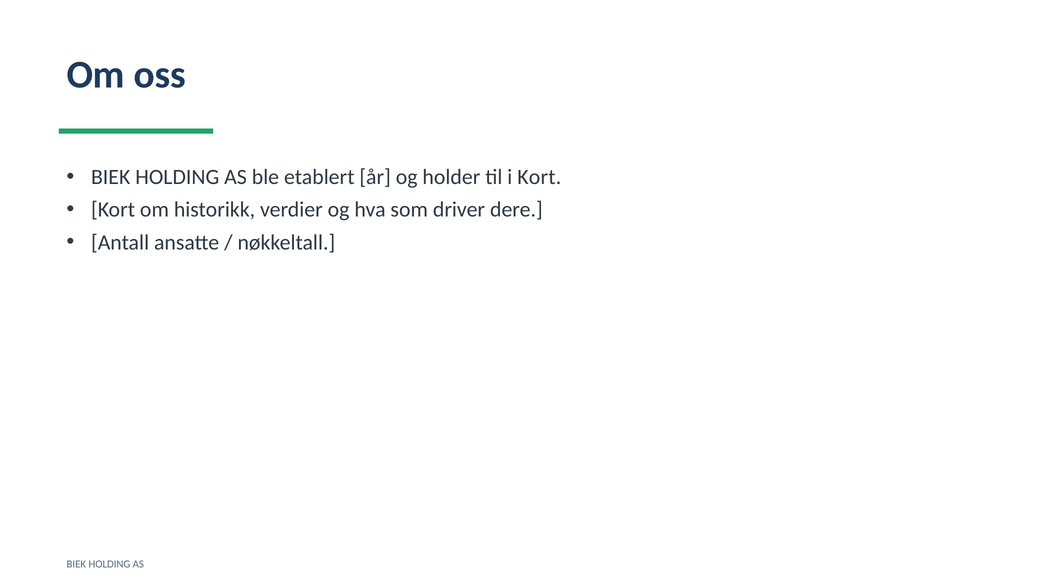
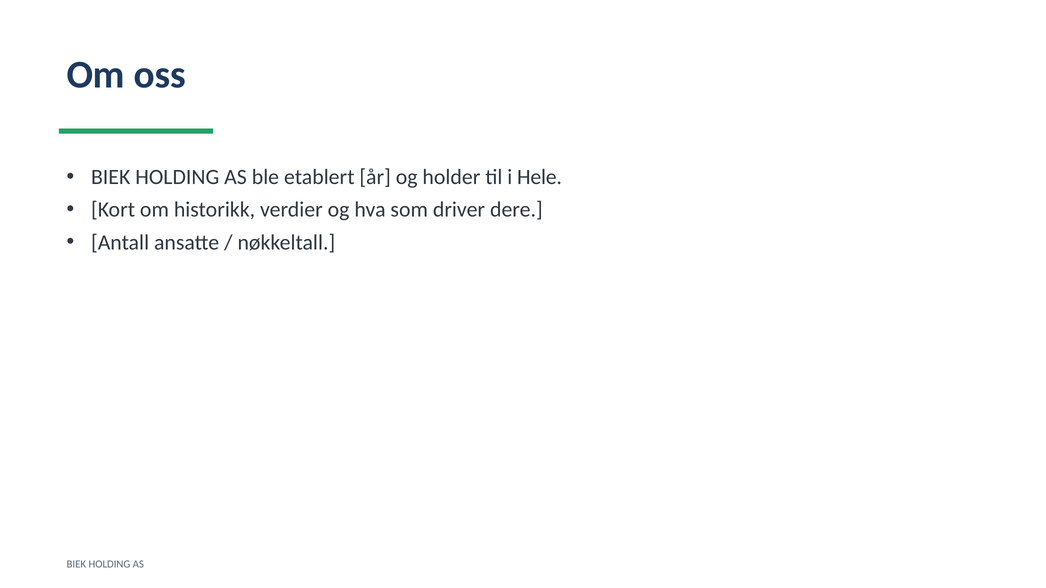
i Kort: Kort -> Hele (540, 177)
